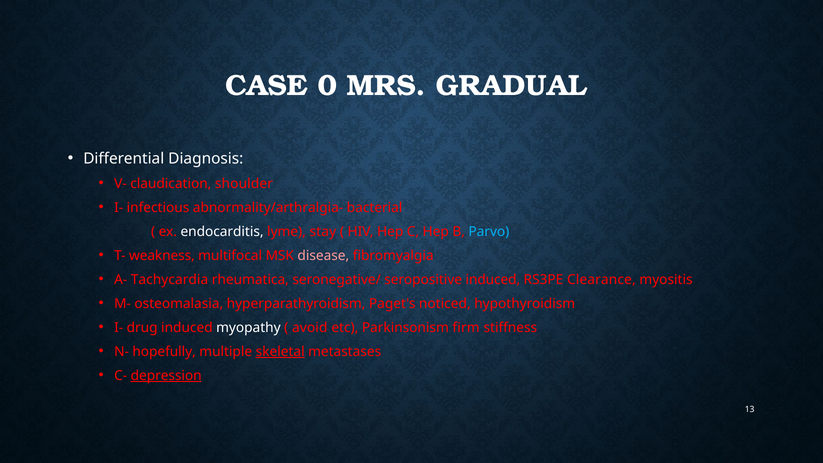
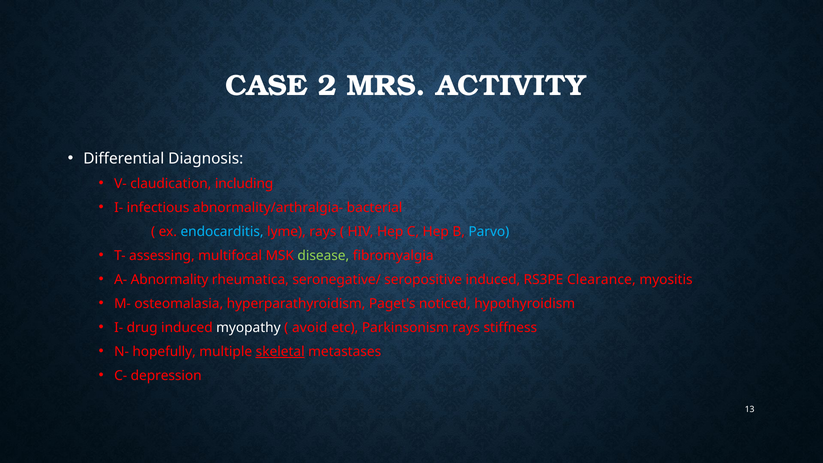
0: 0 -> 2 (327, 86)
GRADUAL: GRADUAL -> ACTIVITY (511, 86)
shoulder: shoulder -> including (244, 184)
endocarditis colour: white -> light blue (222, 232)
lyme stay: stay -> rays (323, 232)
weakness: weakness -> assessing (162, 256)
disease colour: pink -> light green (323, 256)
Tachycardia: Tachycardia -> Abnormality (170, 280)
Parkinsonism firm: firm -> rays (466, 328)
depression underline: present -> none (166, 376)
